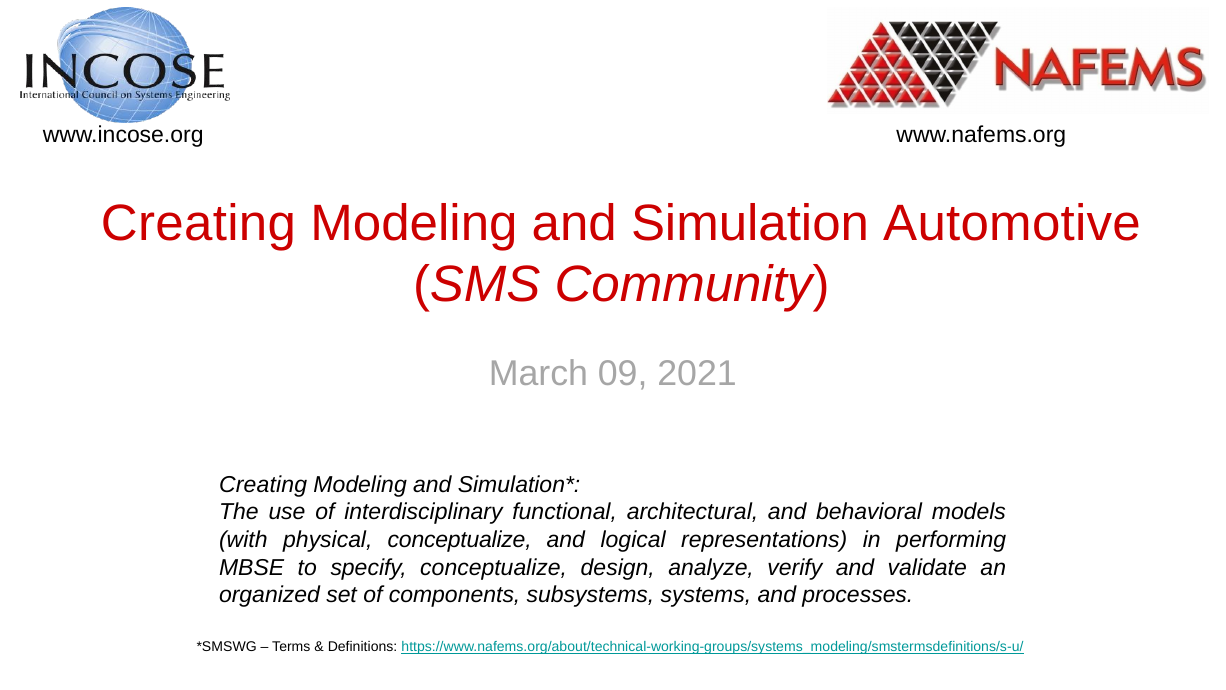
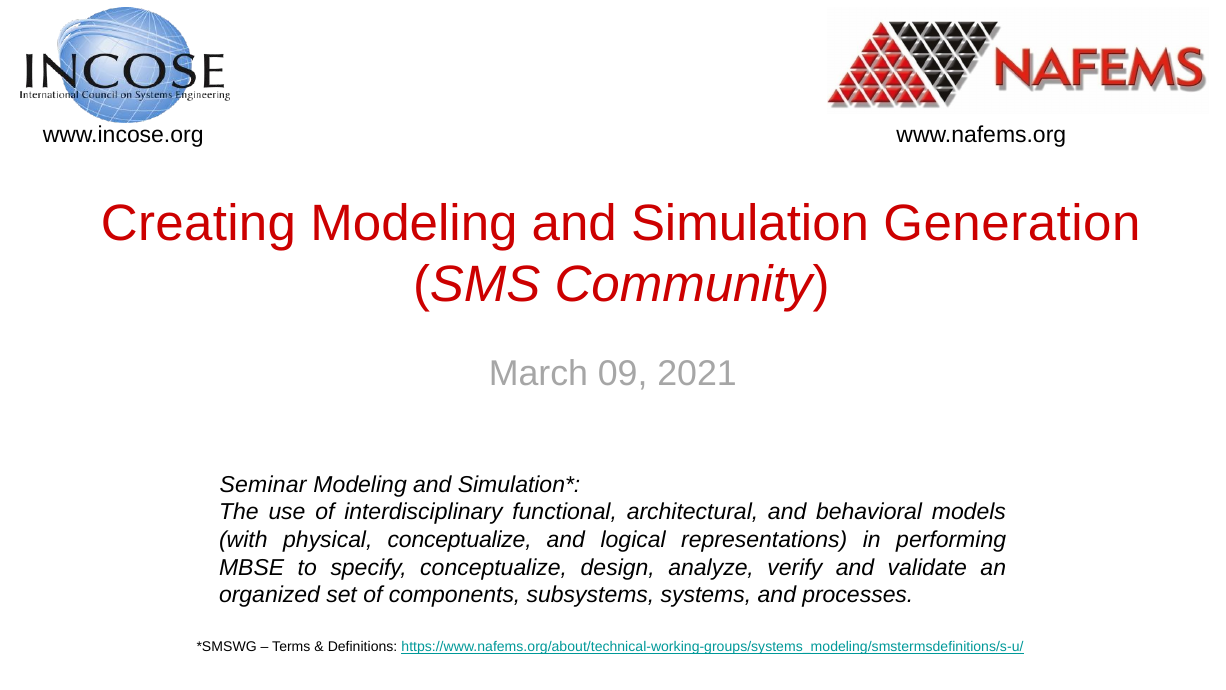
Automotive: Automotive -> Generation (1012, 223)
Creating: Creating -> Seminar (263, 484)
